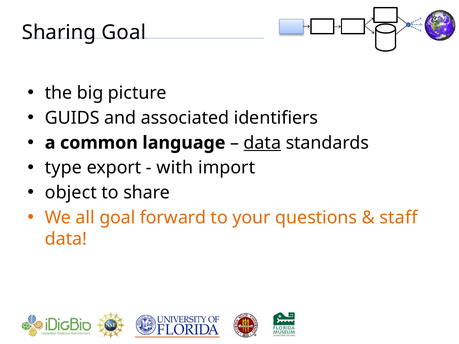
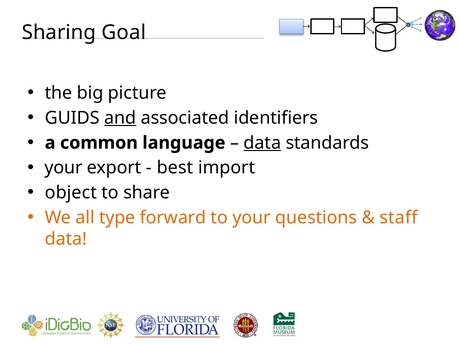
and underline: none -> present (120, 118)
type: type -> your (64, 168)
with: with -> best (175, 168)
all goal: goal -> type (117, 218)
